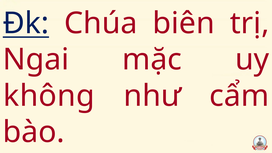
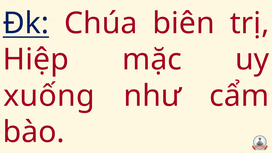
Ngai: Ngai -> Hiệp (36, 60)
không: không -> xuống (49, 96)
